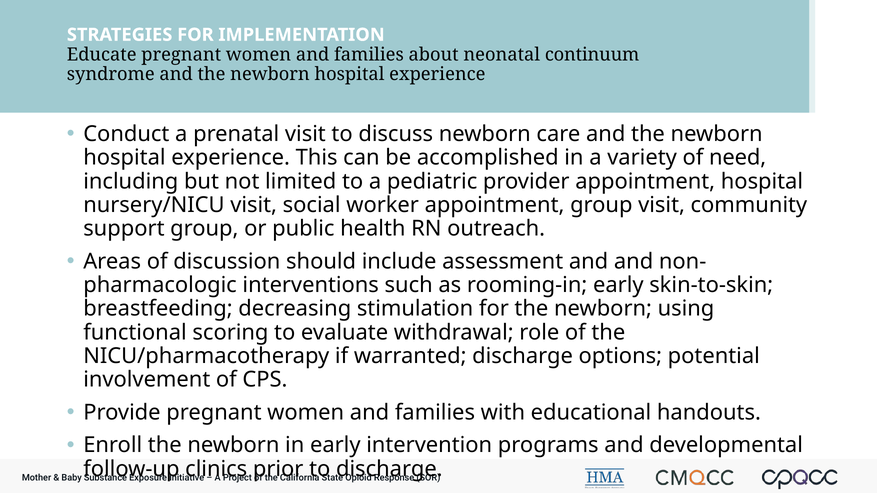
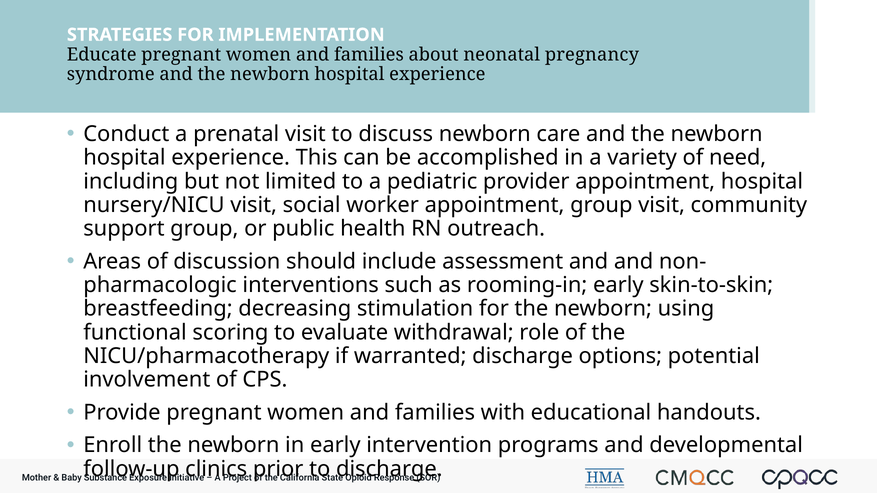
continuum: continuum -> pregnancy (592, 55)
